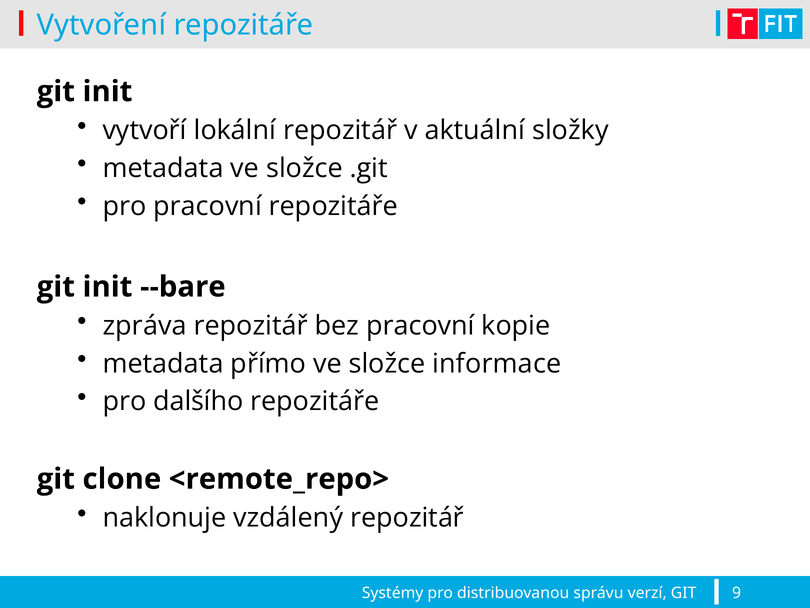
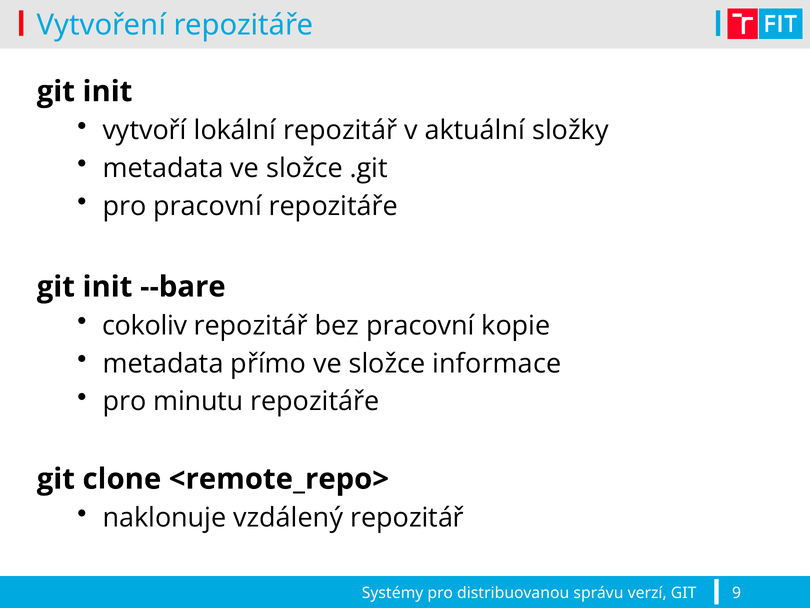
zpráva: zpráva -> cokoliv (145, 326)
dalšího: dalšího -> minutu (198, 401)
